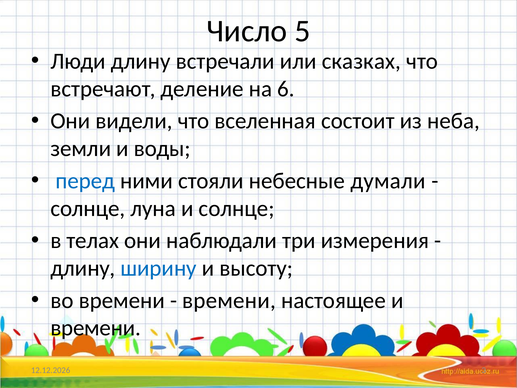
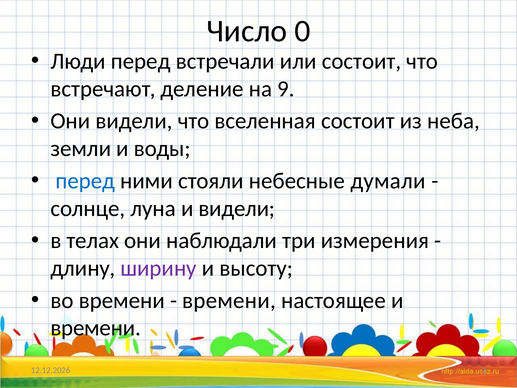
5: 5 -> 0 (302, 31)
Люди длину: длину -> перед (141, 61)
или сказках: сказках -> состоит (361, 61)
6: 6 -> 9 (286, 89)
и солнце: солнце -> видели (237, 208)
ширину colour: blue -> purple (159, 268)
